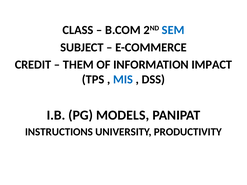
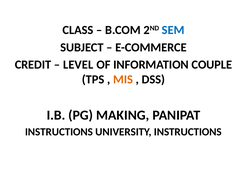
THEM: THEM -> LEVEL (78, 65)
IMPACT: IMPACT -> COUPLE (212, 65)
MIS colour: blue -> orange (123, 80)
MODELS: MODELS -> MAKING (123, 115)
UNIVERSITY PRODUCTIVITY: PRODUCTIVITY -> INSTRUCTIONS (188, 132)
